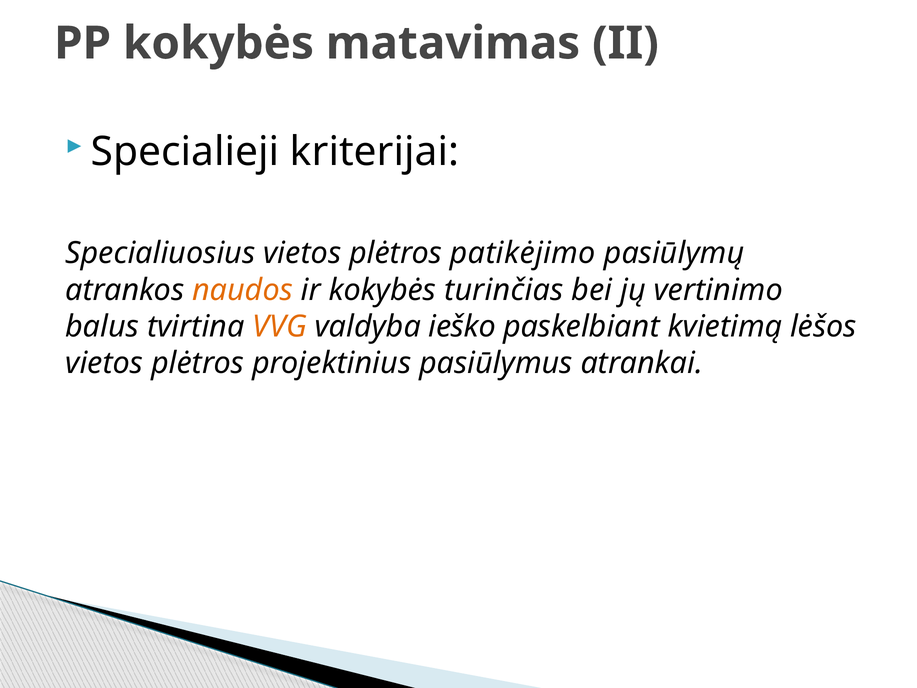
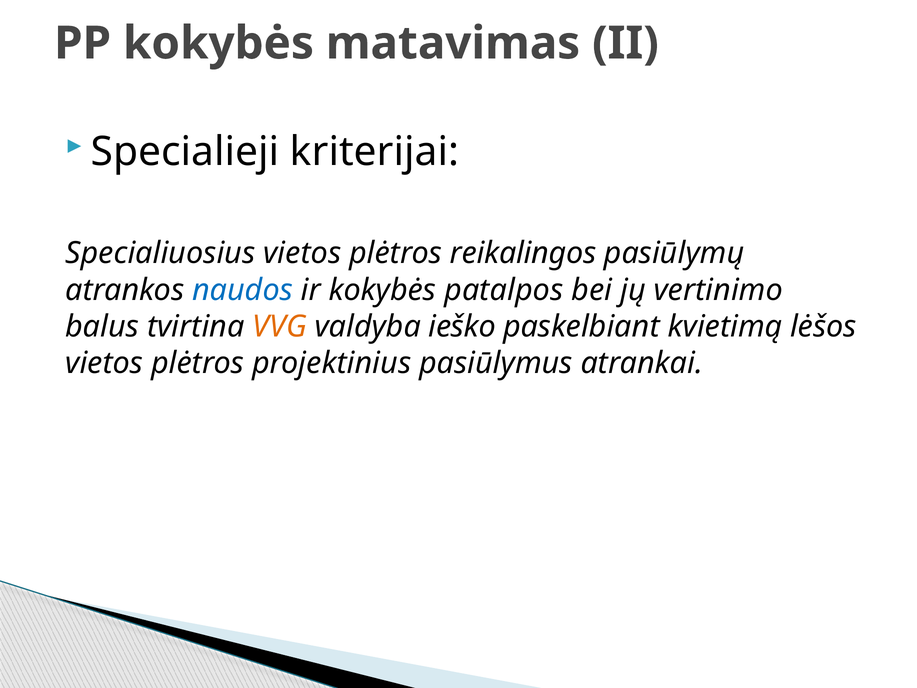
patikėjimo: patikėjimo -> reikalingos (523, 253)
naudos colour: orange -> blue (243, 290)
turinčias: turinčias -> patalpos (504, 290)
